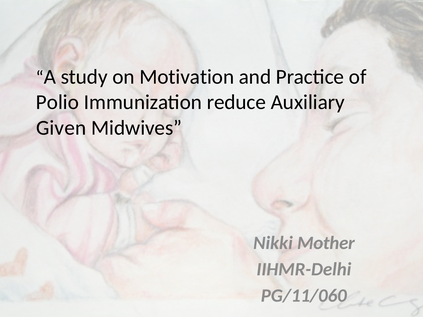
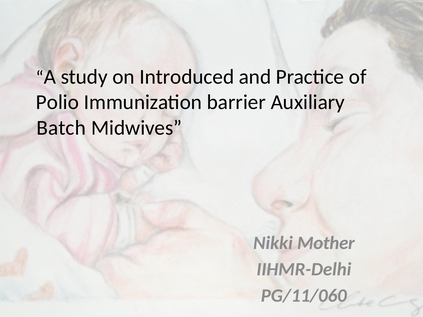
Motivation: Motivation -> Introduced (187, 77)
reduce: reduce -> barrier (236, 102)
Given: Given -> Batch (61, 128)
